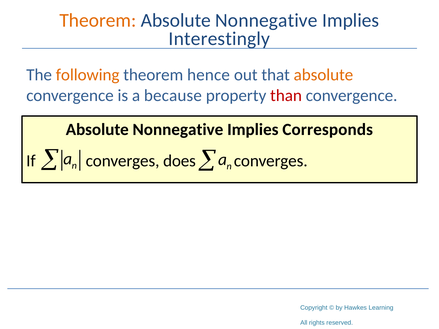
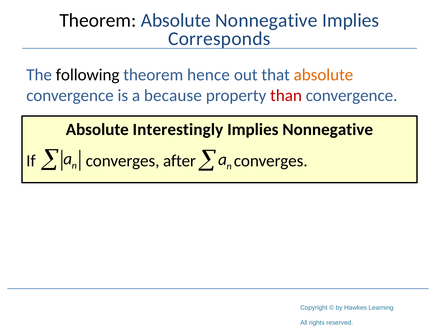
Theorem colour: orange -> black (98, 20)
Interestingly: Interestingly -> Corresponds (219, 39)
following colour: orange -> black (88, 75)
Nonnegative: Nonnegative -> Interestingly (178, 130)
Implies Corresponds: Corresponds -> Nonnegative (328, 130)
does: does -> after (179, 161)
